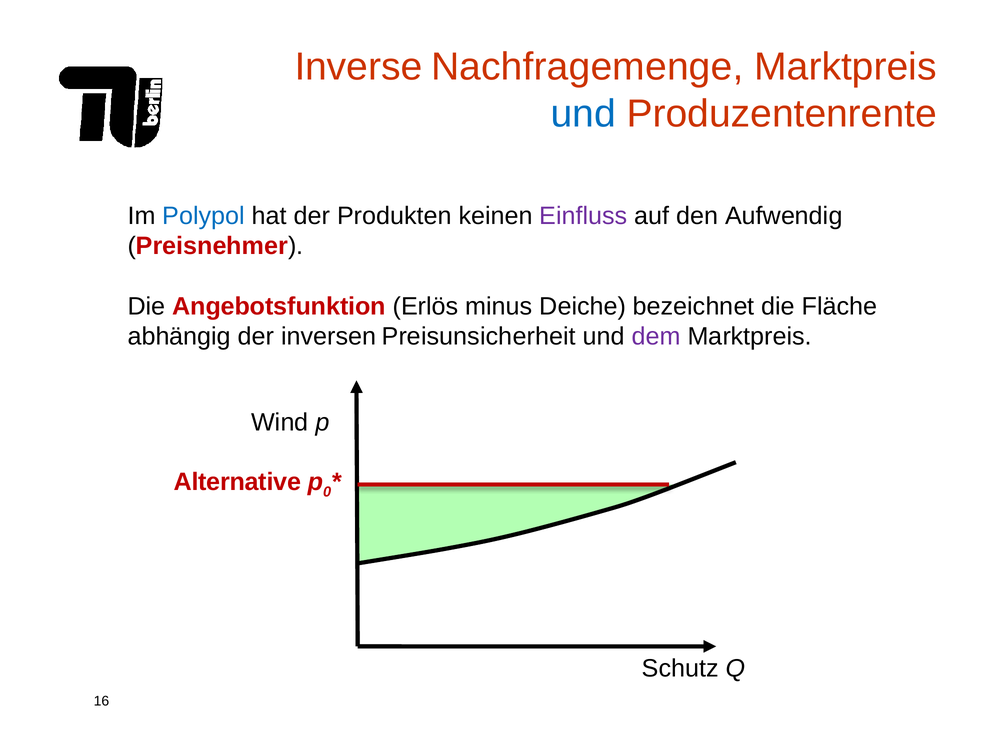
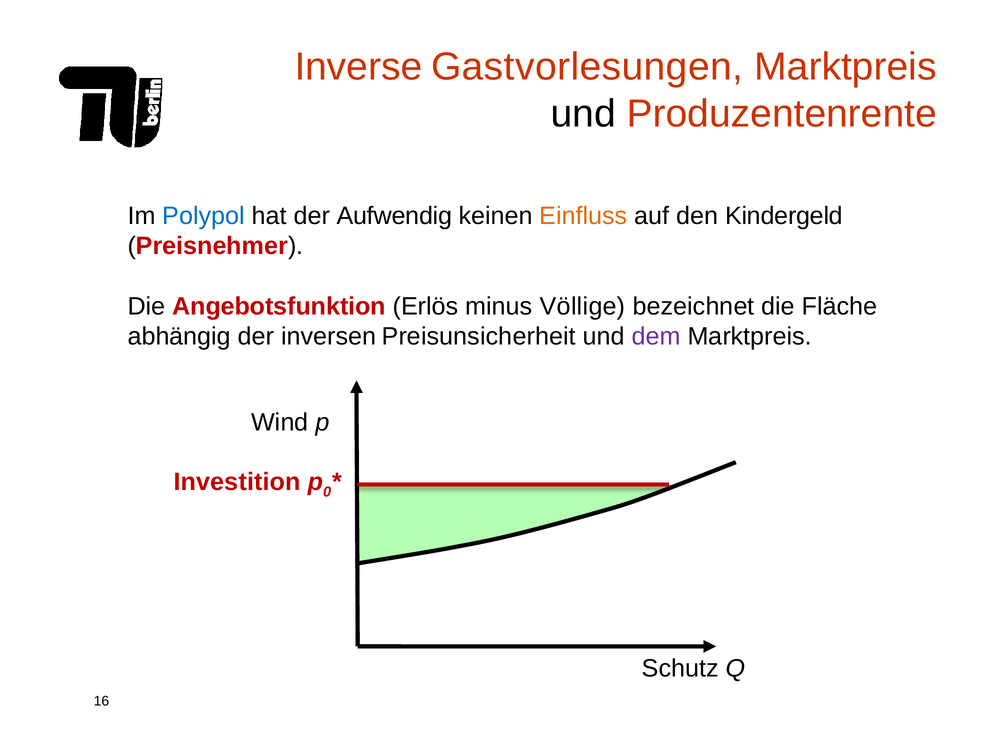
Nachfragemenge: Nachfragemenge -> Gastvorlesungen (587, 67)
und colour: blue -> black (583, 114)
Produkten: Produkten -> Aufwendig (394, 216)
Einfluss colour: purple -> orange (583, 216)
Aufwendig: Aufwendig -> Kindergeld (784, 216)
Deiche: Deiche -> Völlige (583, 306)
Alternative: Alternative -> Investition (237, 483)
